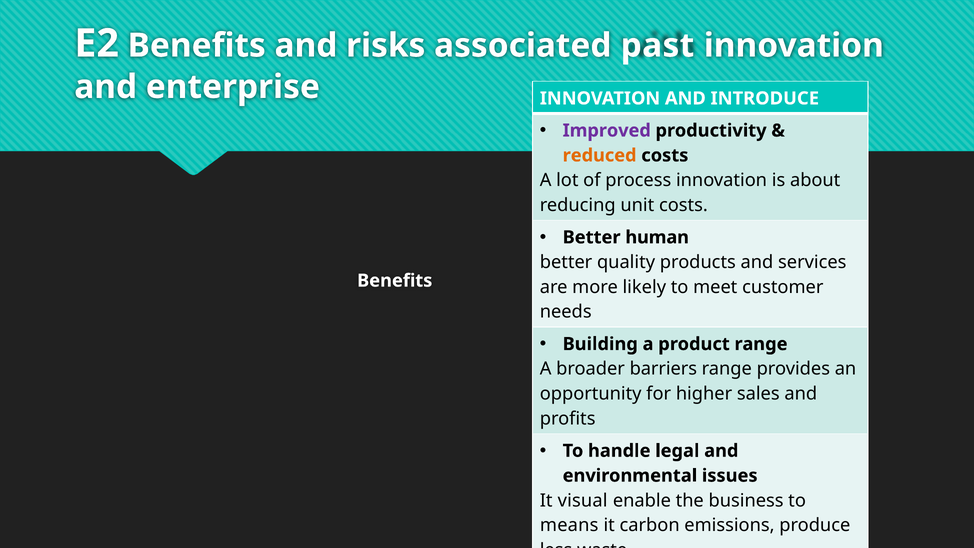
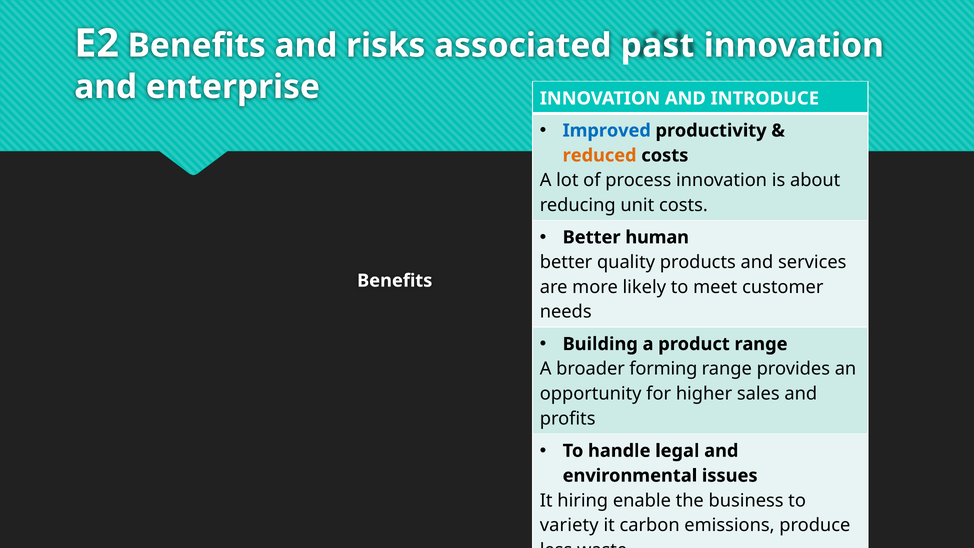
Improved colour: purple -> blue (607, 131)
barriers: barriers -> forming (663, 369)
visual: visual -> hiring (583, 500)
means: means -> variety (569, 525)
